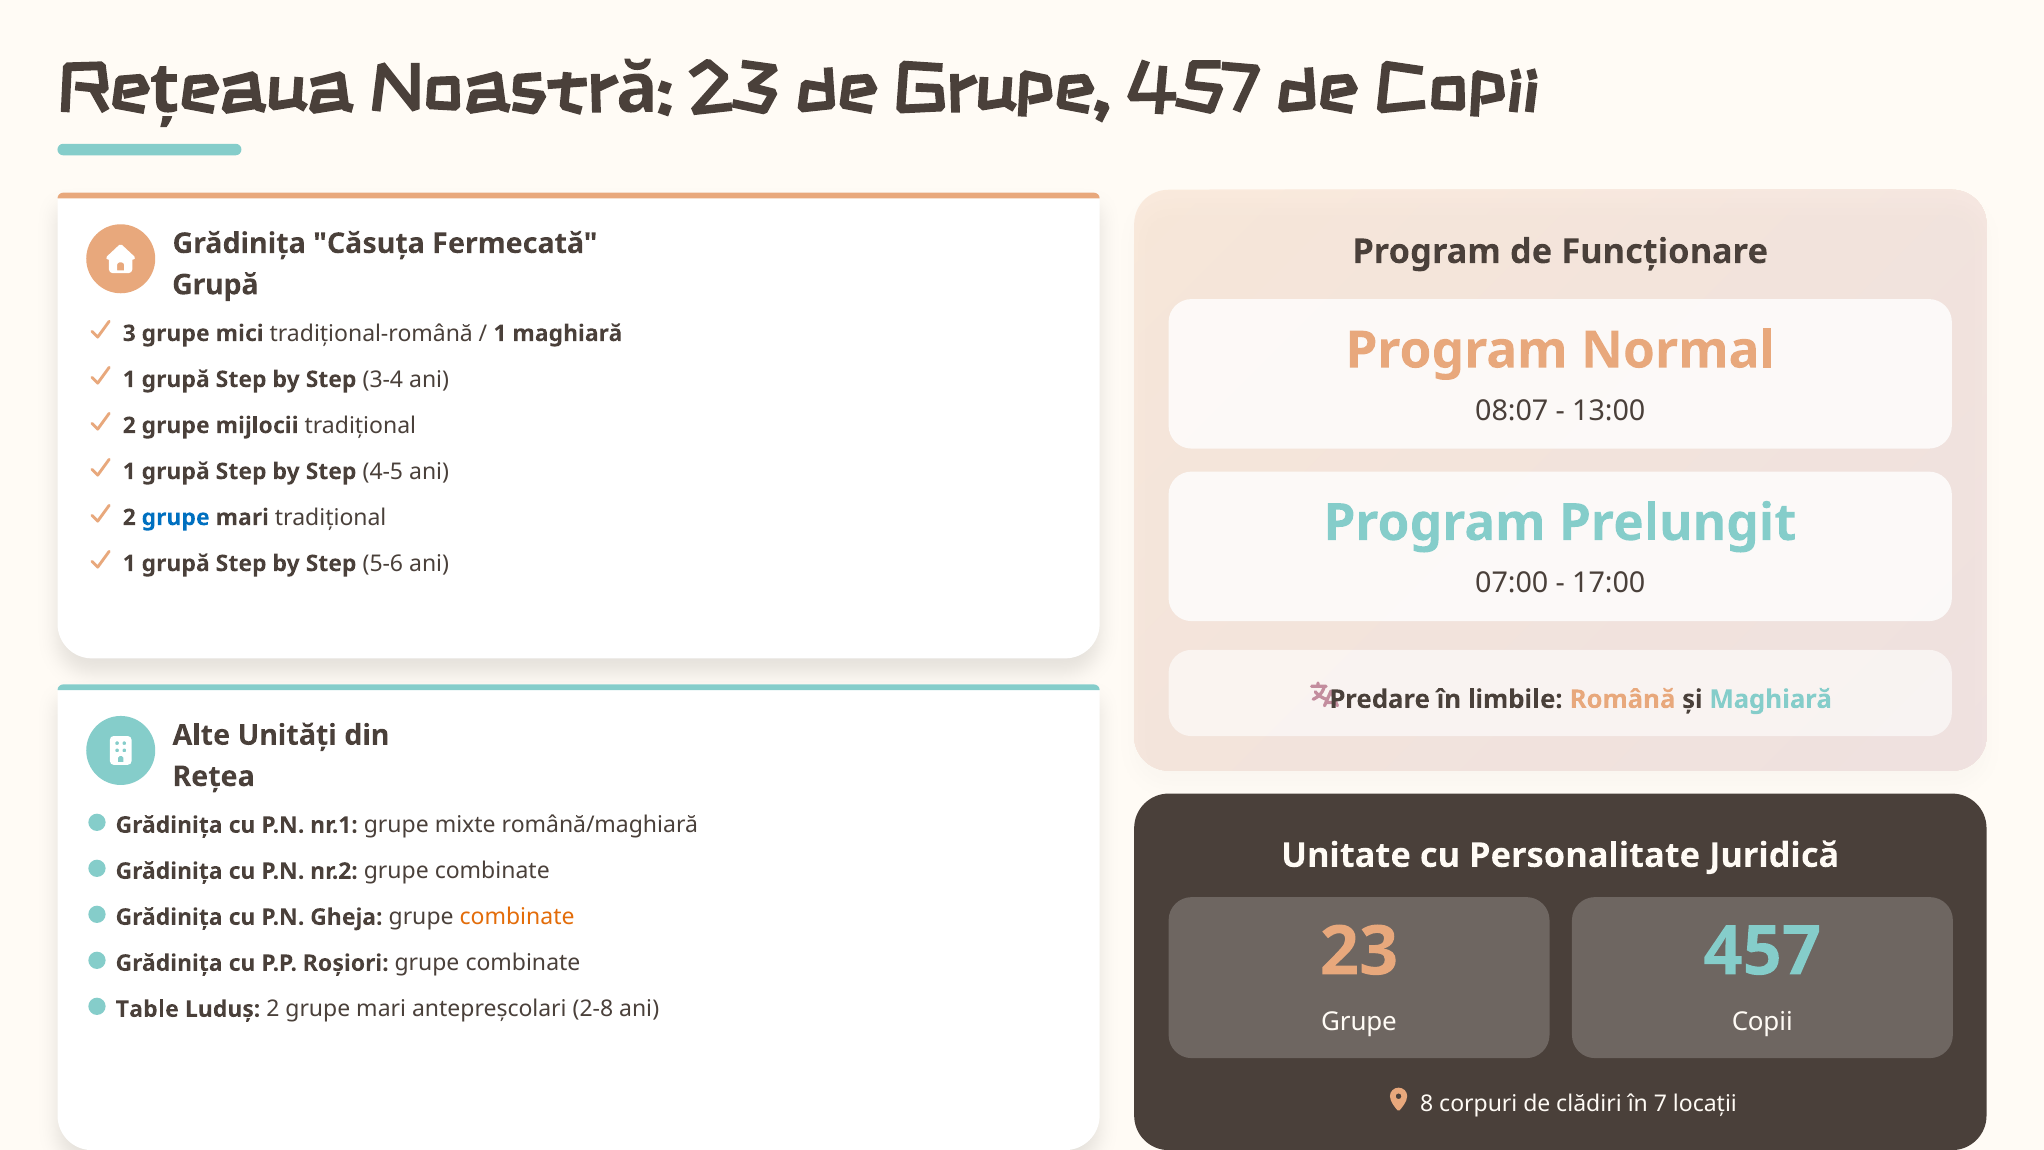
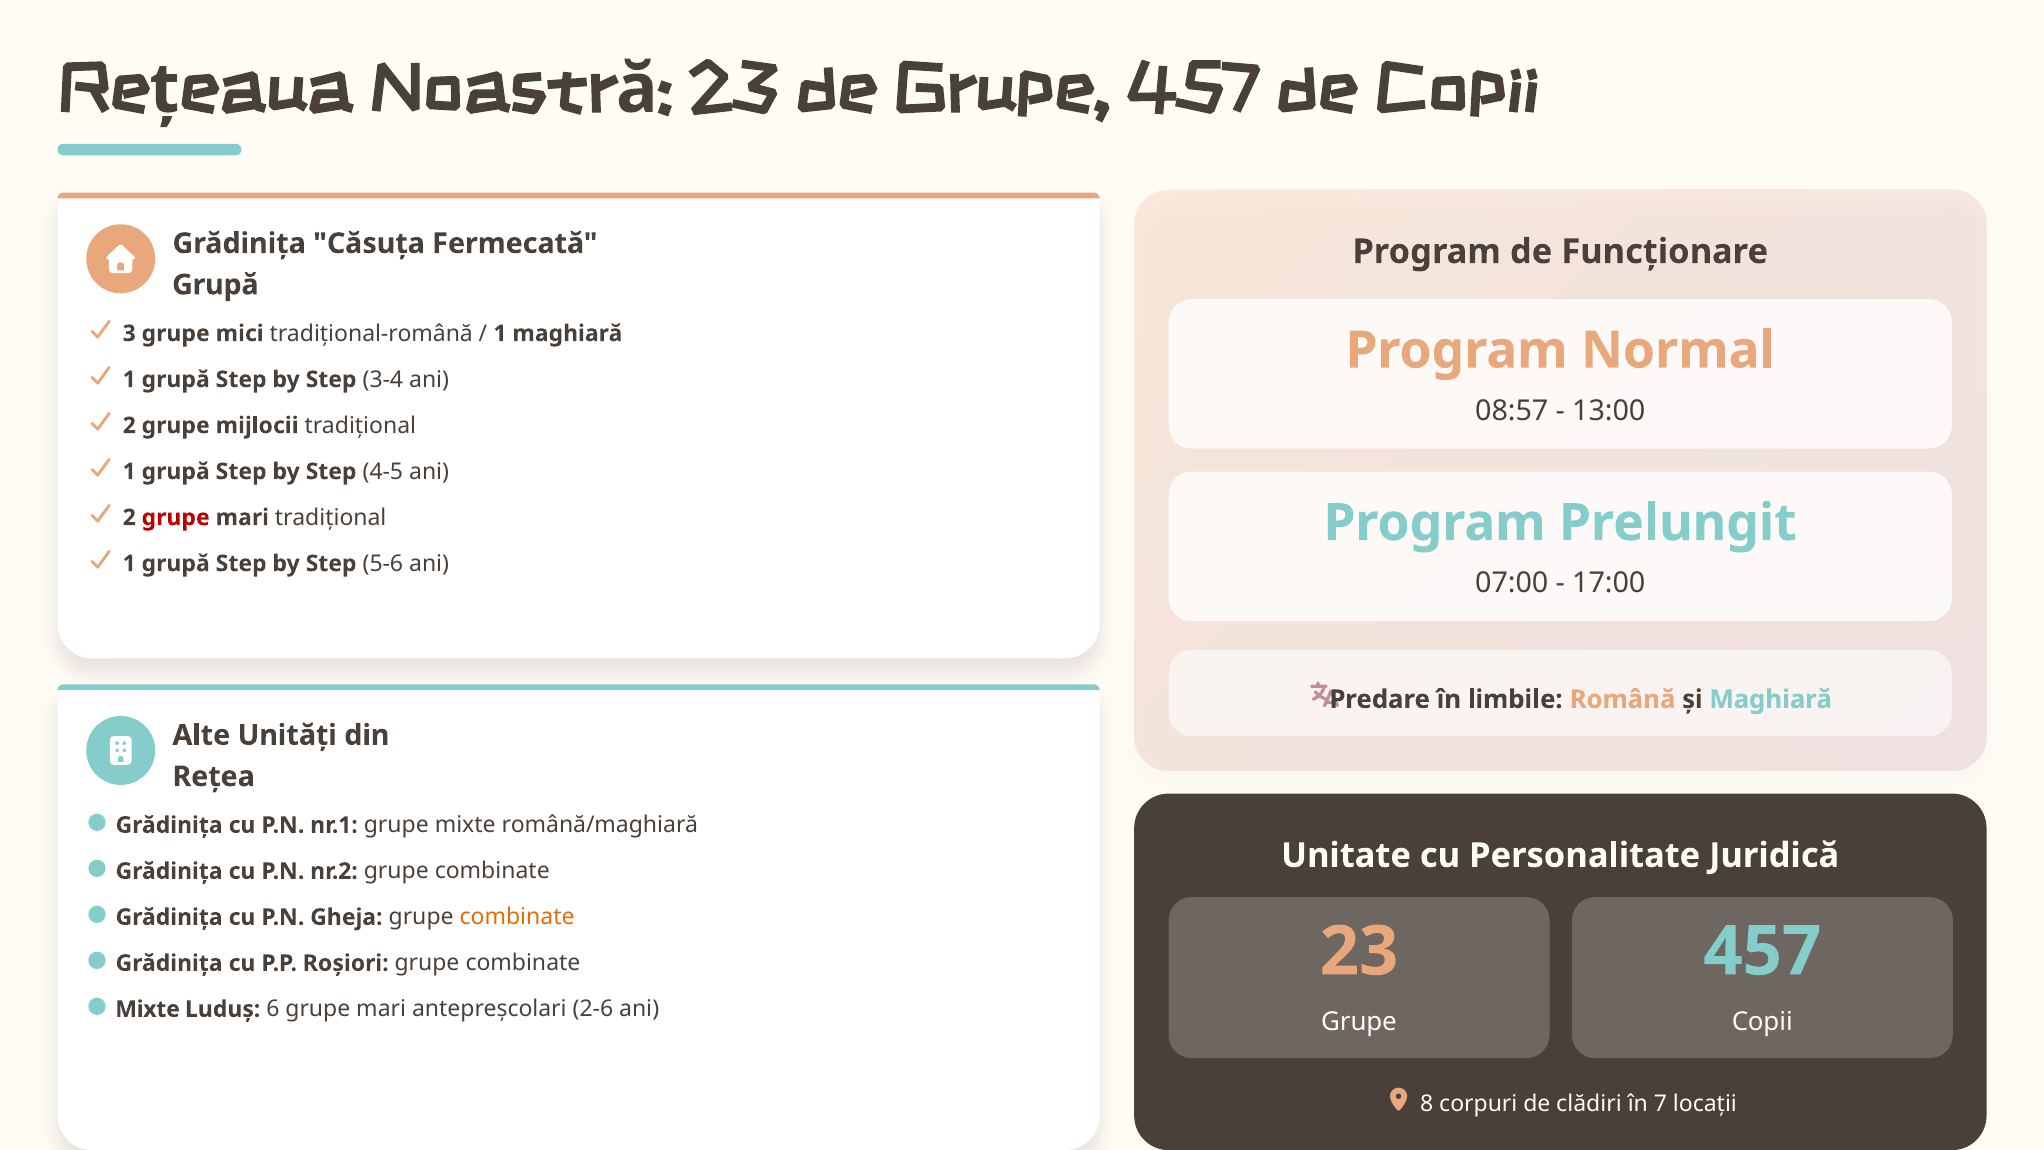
08:07: 08:07 -> 08:57 (1512, 411)
grupe colour: blue -> red (176, 517)
Table: Table -> Mixte (148, 1009)
Luduș 2: 2 -> 6 (273, 1009)
2-8: 2-8 -> 2-6 (593, 1009)
